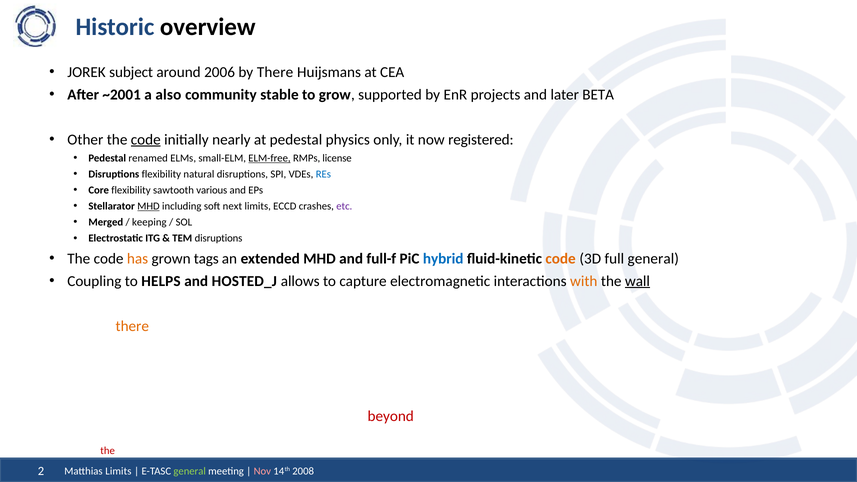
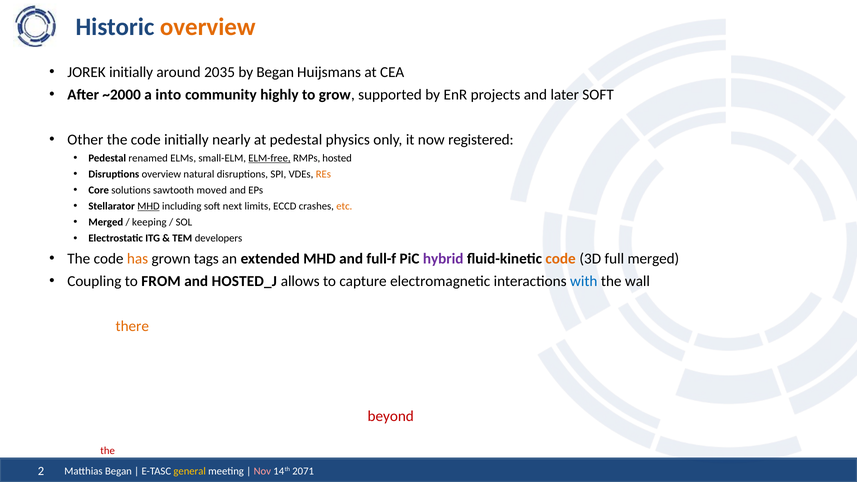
overview colour: black -> orange (208, 27)
JOREK subject: subject -> initially (131, 72)
2006: 2006 -> 2035 (220, 72)
by There: There -> Began (275, 72)
~2001: ~2001 -> ~2000 (122, 95)
also: also -> into (168, 95)
stable: stable -> highly (279, 95)
later BETA: BETA -> SOFT (598, 95)
code underline: present -> none (146, 140)
license: license -> hosted (337, 158)
Disruptions flexibility: flexibility -> overview (161, 174)
REs colour: blue -> orange (323, 174)
Core flexibility: flexibility -> solutions (131, 190)
sawtooth various: various -> moved (212, 190)
etc colour: purple -> orange (344, 206)
TEM disruptions: disruptions -> developers (219, 238)
hybrid colour: blue -> purple (443, 259)
full general: general -> merged (653, 259)
HELPS: HELPS -> FROM (161, 281)
with colour: orange -> blue (584, 281)
wall underline: present -> none (637, 281)
Matthias Limits: Limits -> Began (118, 471)
general colour: light green -> yellow (190, 471)
2008: 2008 -> 2071 (303, 471)
